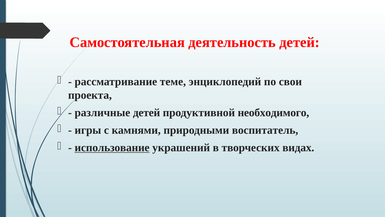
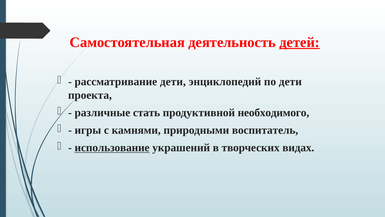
детей underline: none -> present (300, 42)
рассматривание теме: теме -> дети (173, 82)
по свои: свои -> дети (290, 82)
различные детей: детей -> стать (147, 112)
